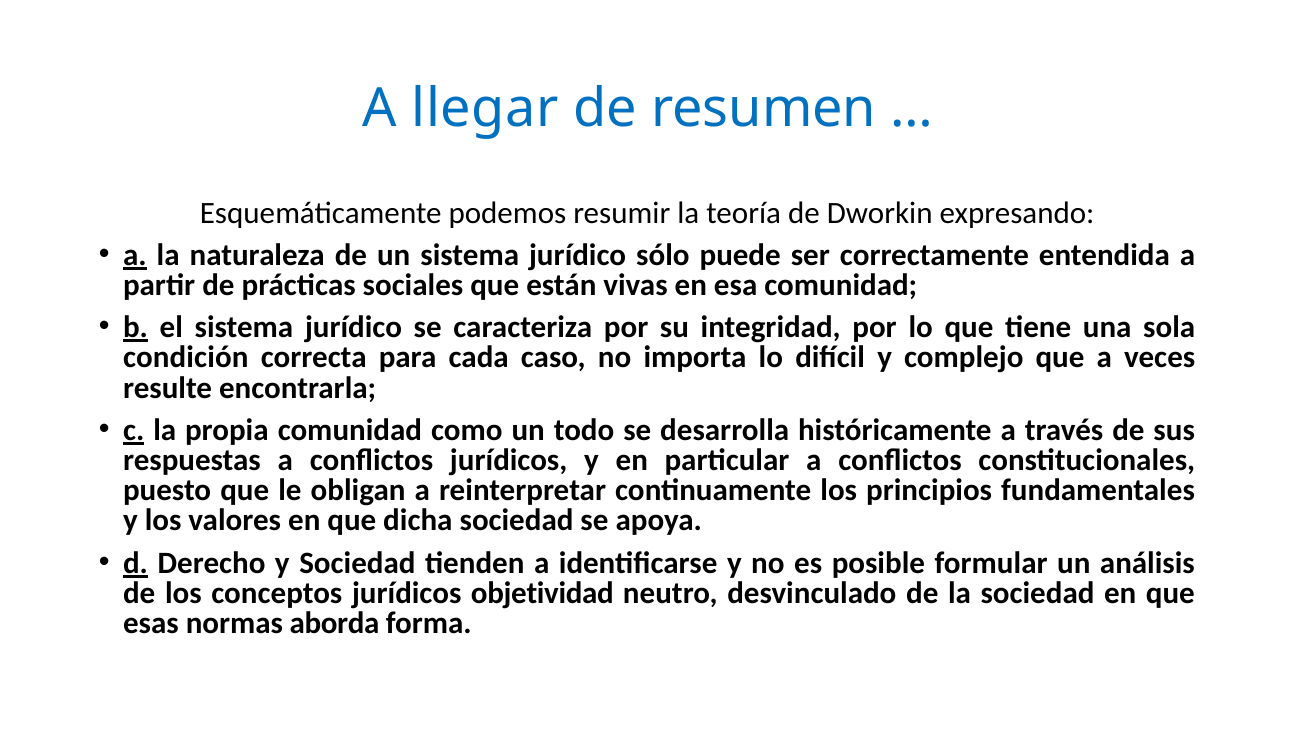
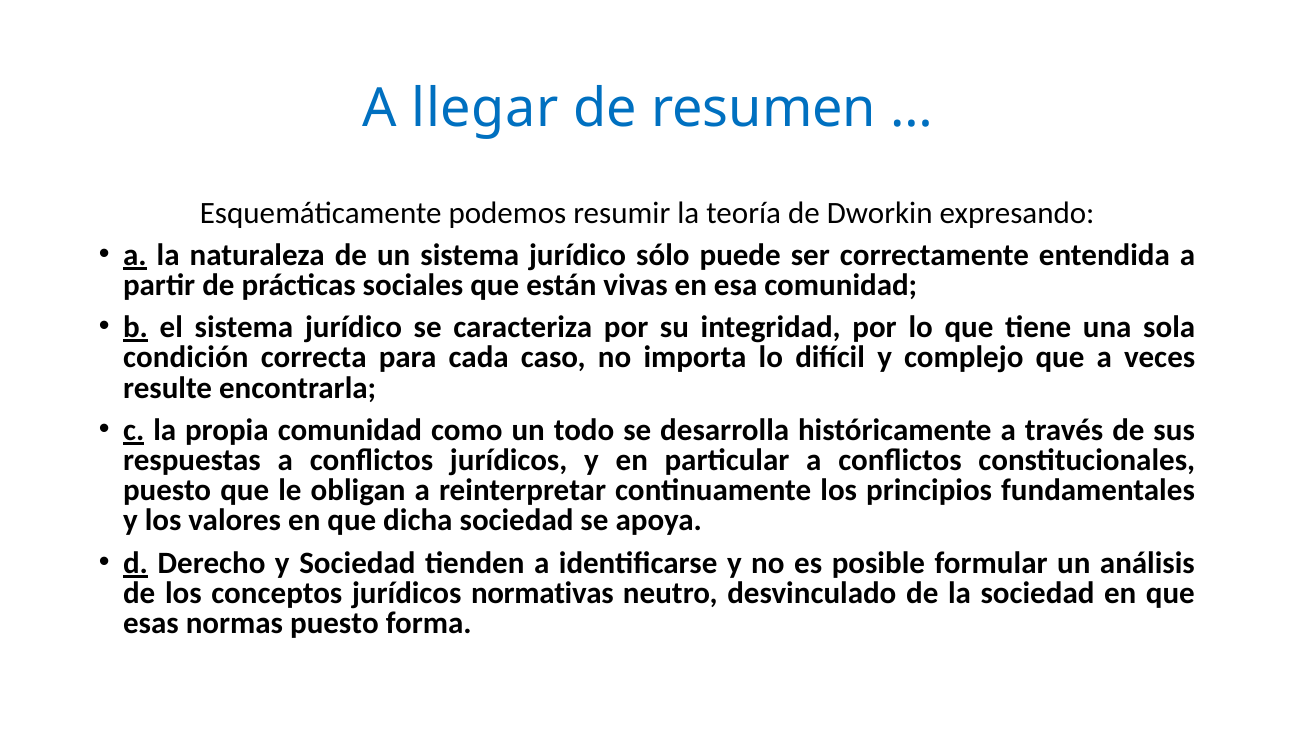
objetividad: objetividad -> normativas (542, 593)
normas aborda: aborda -> puesto (334, 623)
